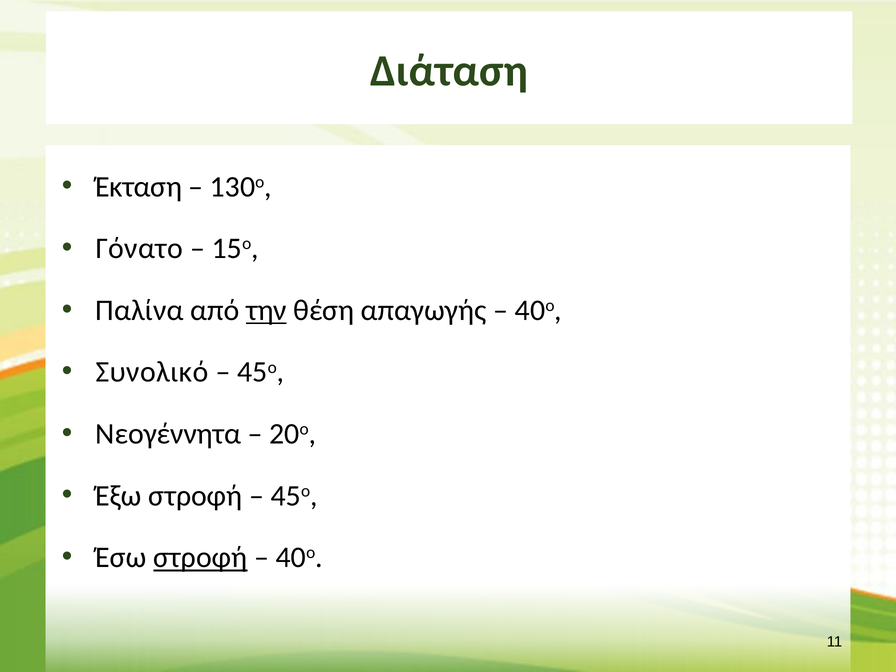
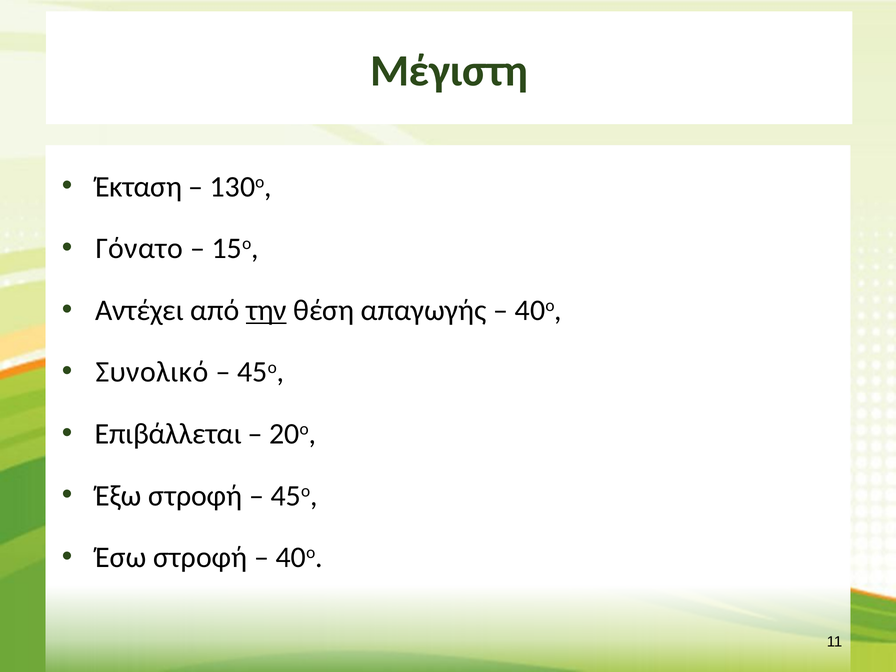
Διάταση: Διάταση -> Μέγιστη (449, 71)
Παλίνα: Παλίνα -> Αντέχει (140, 310)
Νεογέννητα: Νεογέννητα -> Επιβάλλεται (168, 434)
στροφή underline: present -> none (200, 558)
